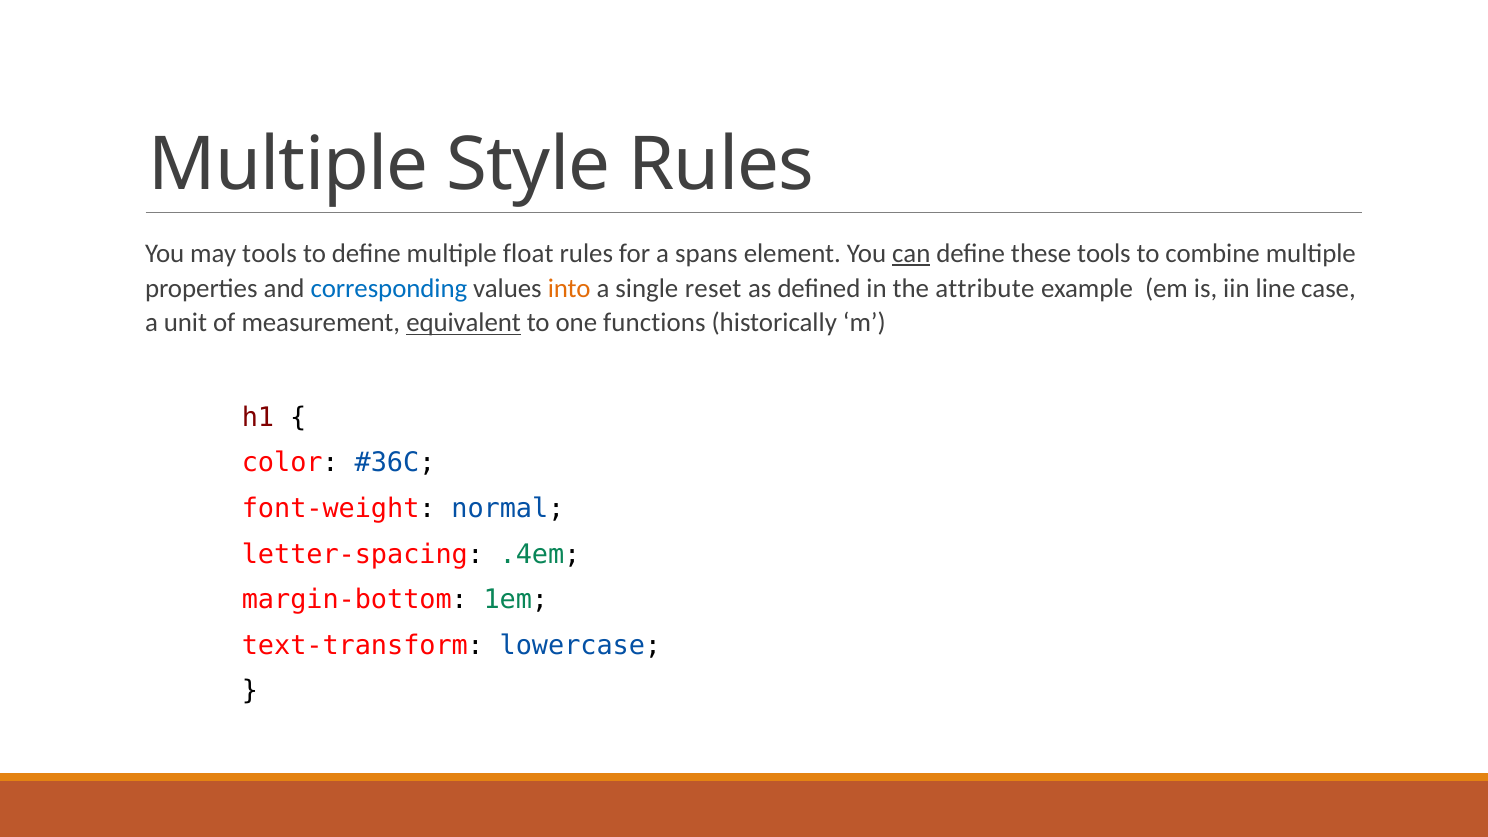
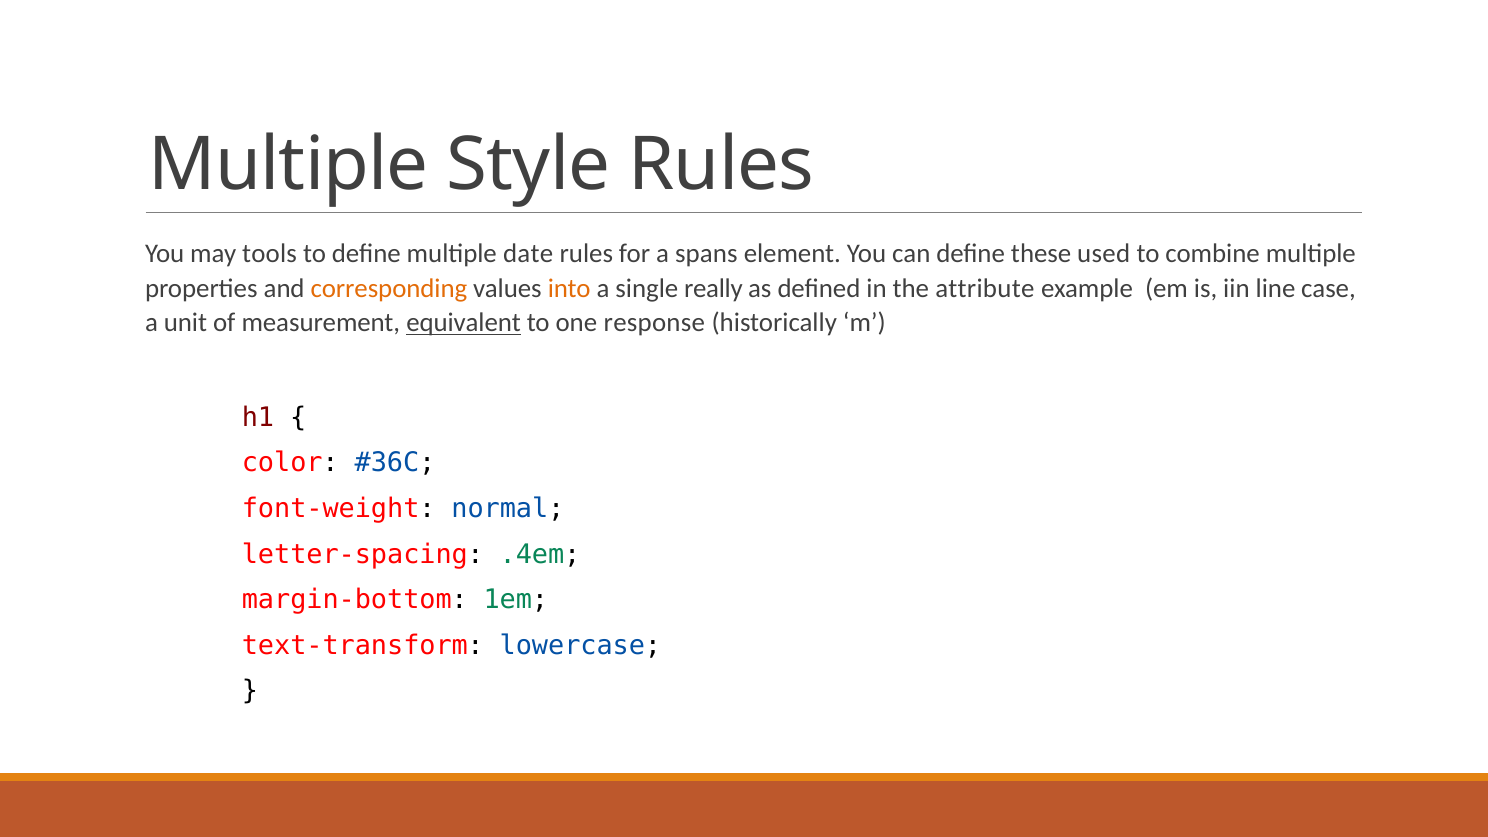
float: float -> date (528, 253)
can underline: present -> none (911, 253)
these tools: tools -> used (1104, 253)
corresponding colour: blue -> orange (389, 288)
reset: reset -> really (713, 288)
functions: functions -> response (654, 323)
